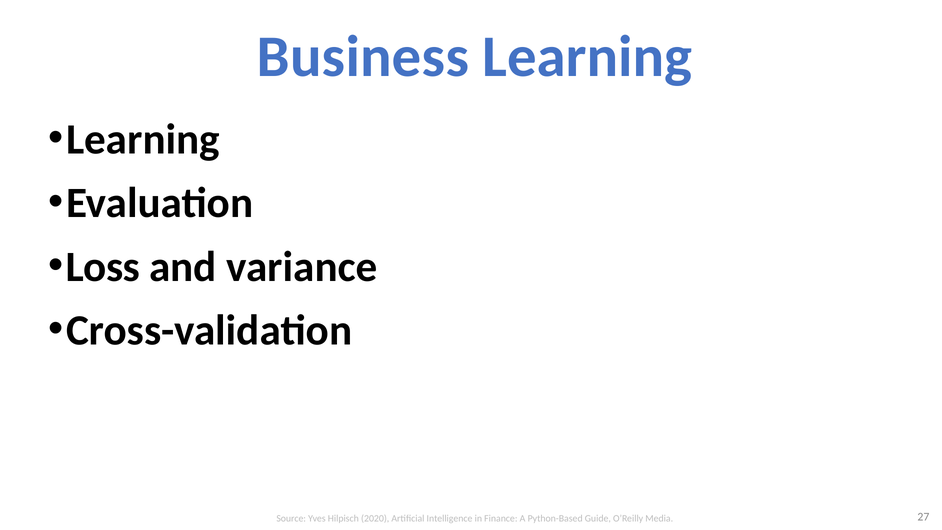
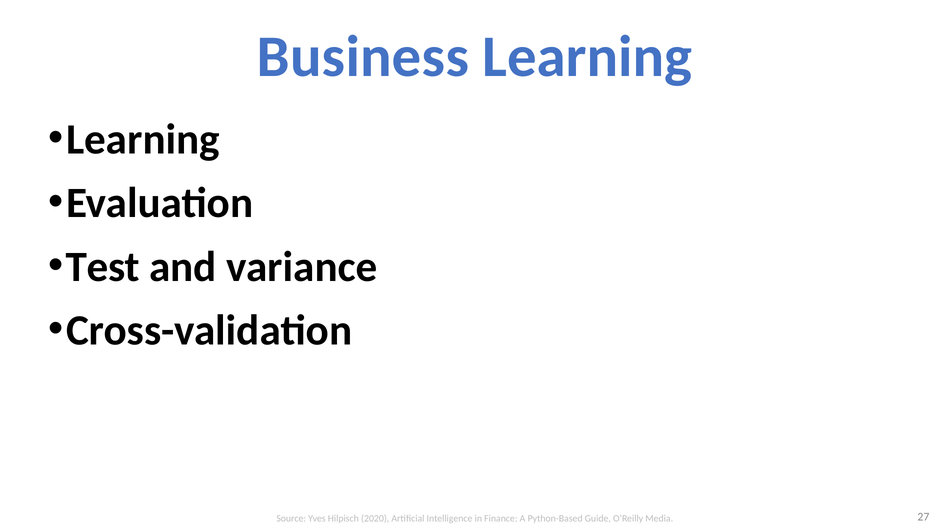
Loss: Loss -> Test (103, 267)
